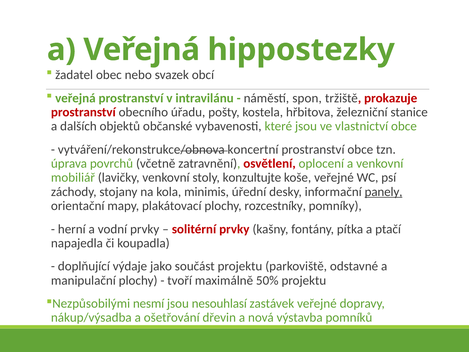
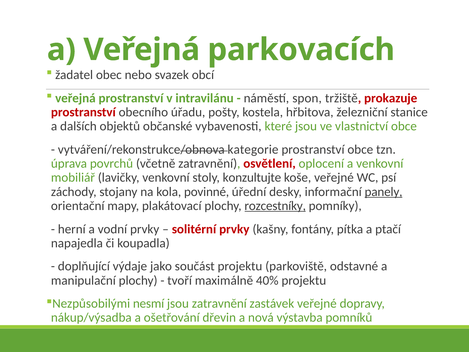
hippostezky: hippostezky -> parkovacích (301, 50)
koncertní: koncertní -> kategorie (253, 149)
minimis: minimis -> povinné (207, 192)
rozcestníky underline: none -> present (275, 206)
50%: 50% -> 40% (267, 280)
jsou nesouhlasí: nesouhlasí -> zatravnění (219, 303)
